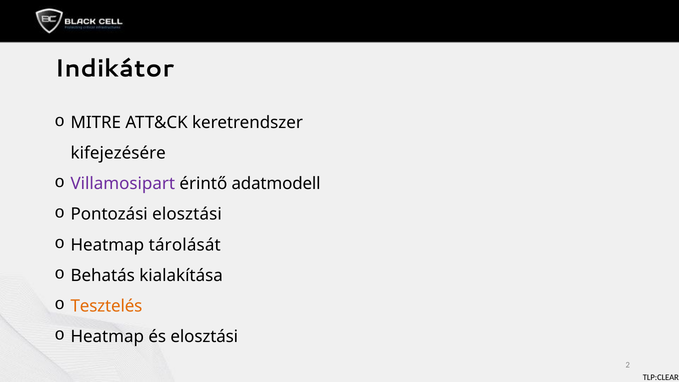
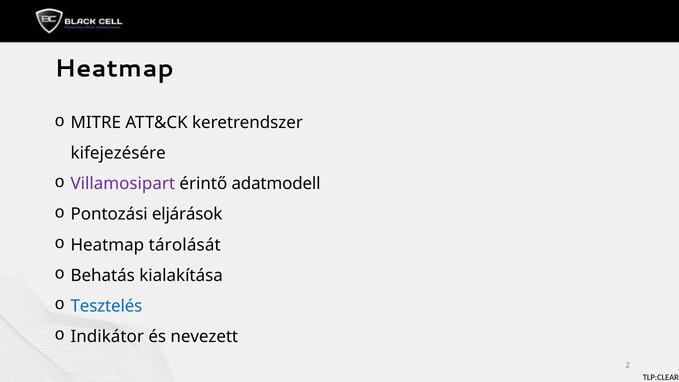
Indikátor: Indikátor -> Heatmap (114, 69)
Pontozási elosztási: elosztási -> eljárások (187, 214)
Tesztelés colour: orange -> blue (106, 306)
Heatmap: Heatmap -> Indikátor (107, 337)
és elosztási: elosztási -> nevezett (204, 337)
